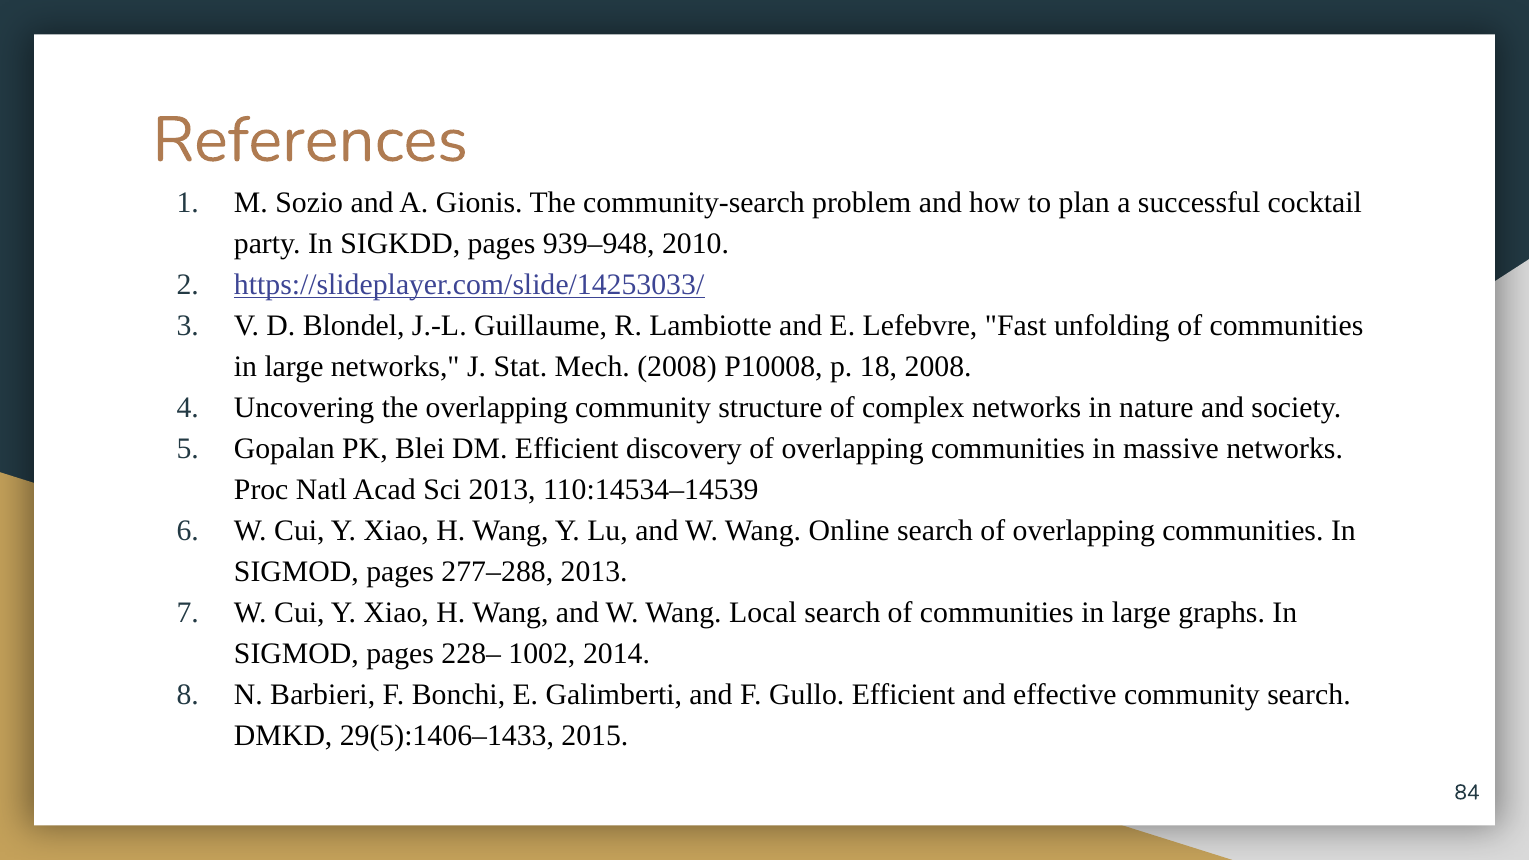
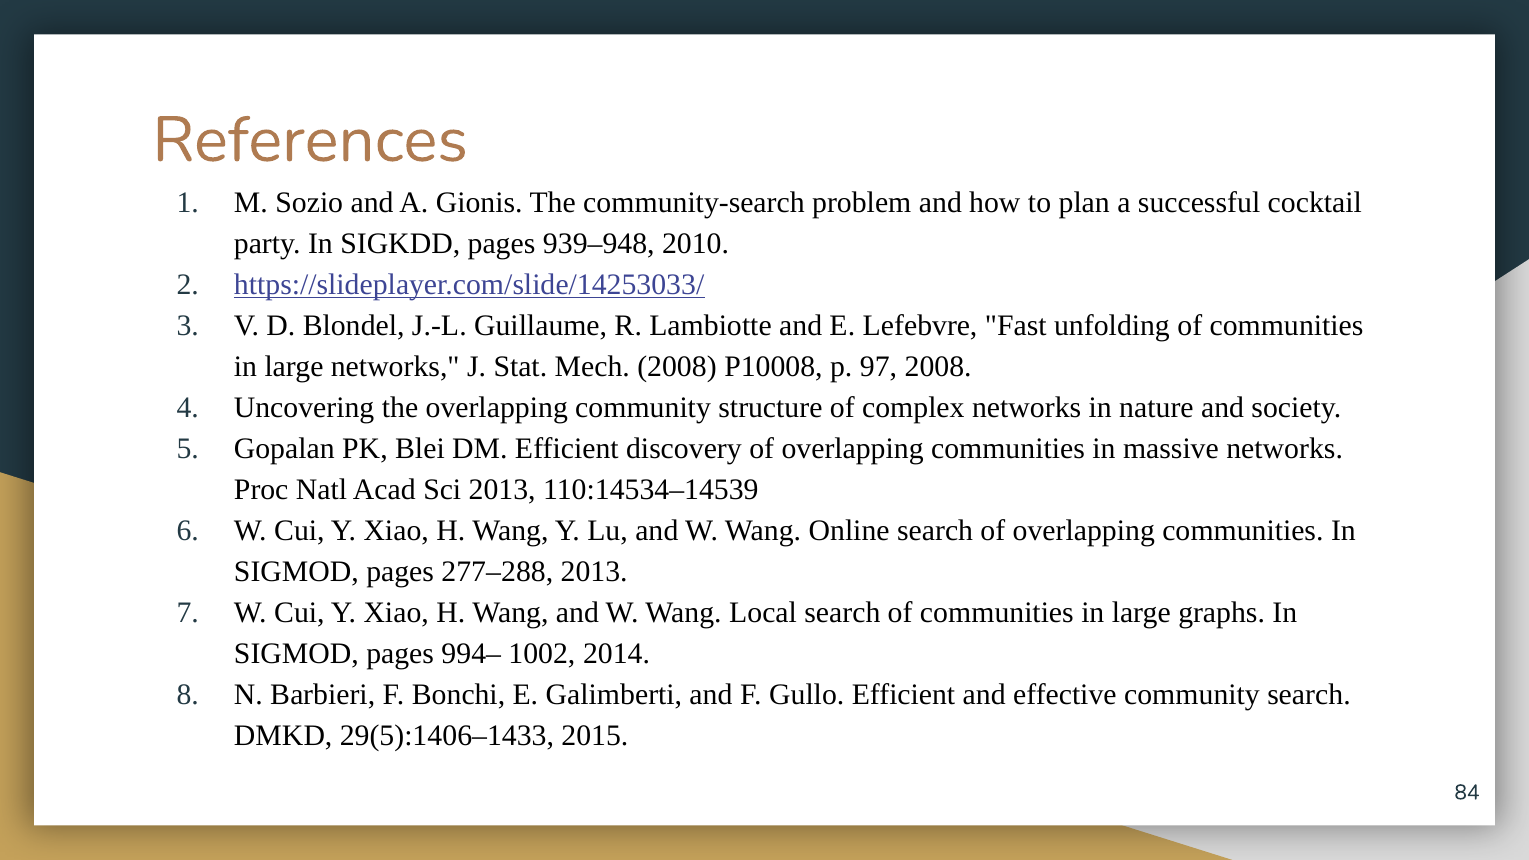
18: 18 -> 97 (879, 366)
228–: 228– -> 994– (471, 653)
